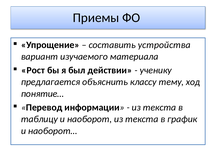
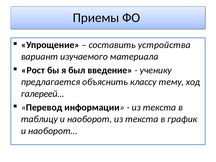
действии: действии -> введение (110, 70)
понятие…: понятие… -> галереей… (42, 94)
